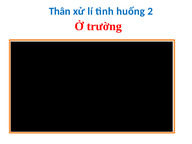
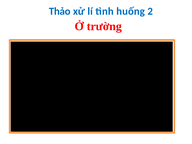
Thân: Thân -> Thảo (60, 11)
